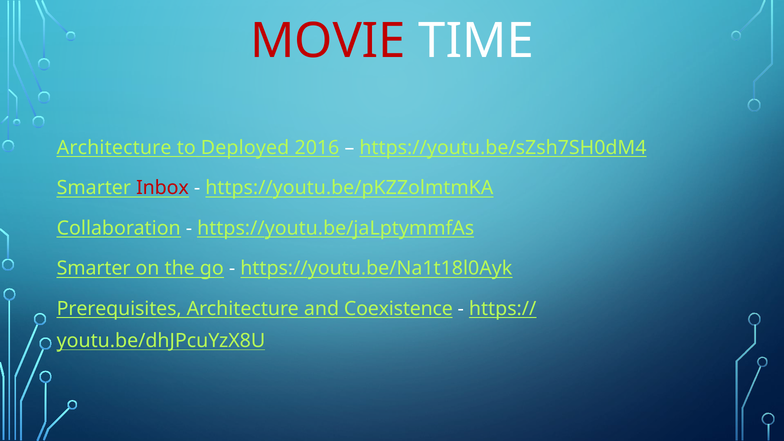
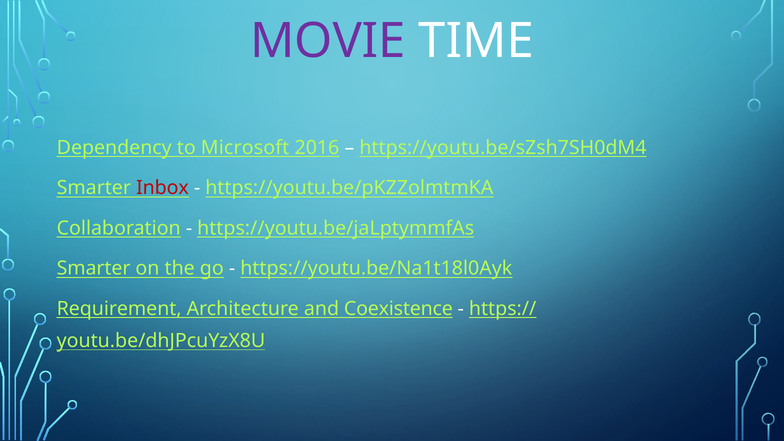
MOVIE colour: red -> purple (328, 41)
Architecture: Architecture -> Dependency (114, 148)
Deployed: Deployed -> Microsoft (245, 148)
Prerequisites: Prerequisites -> Requirement (119, 309)
